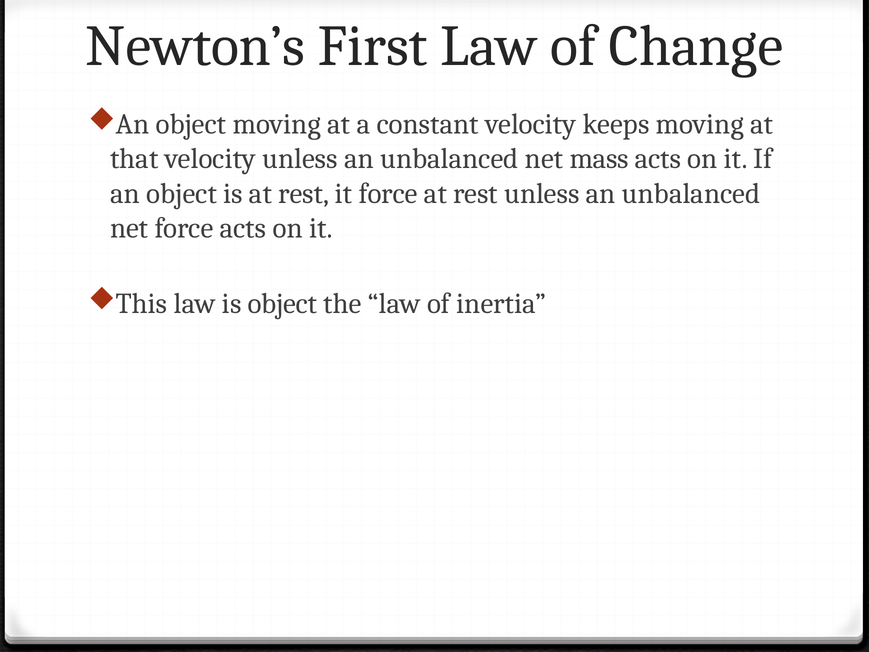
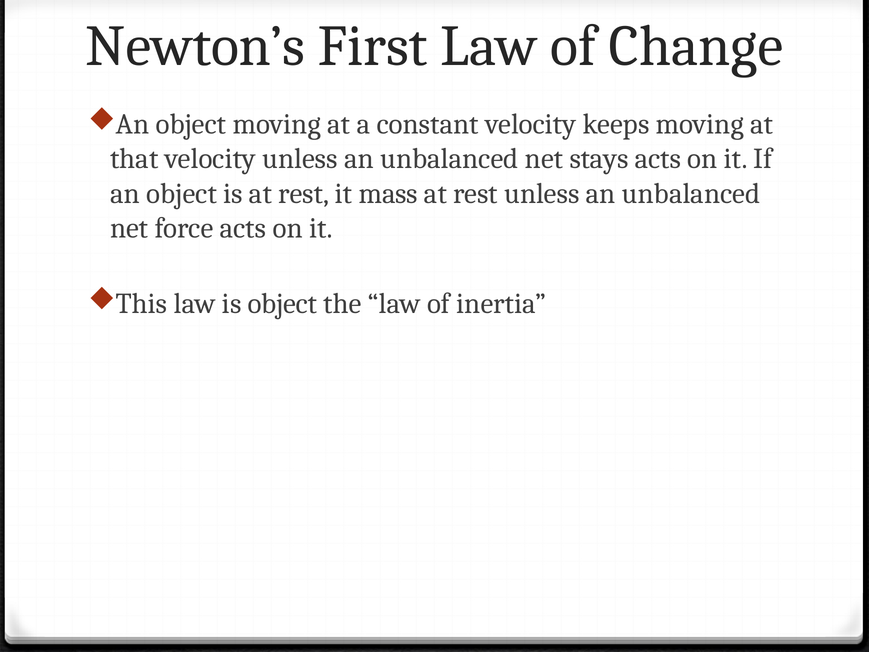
mass: mass -> stays (599, 159)
it force: force -> mass (388, 194)
